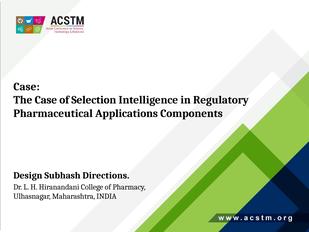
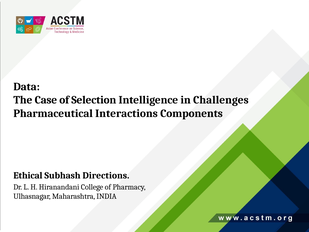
Case: Case -> Data (27, 87)
Regulatory: Regulatory -> Challenges (221, 100)
Applications: Applications -> Interactions (126, 113)
Design: Design -> Ethical (28, 175)
